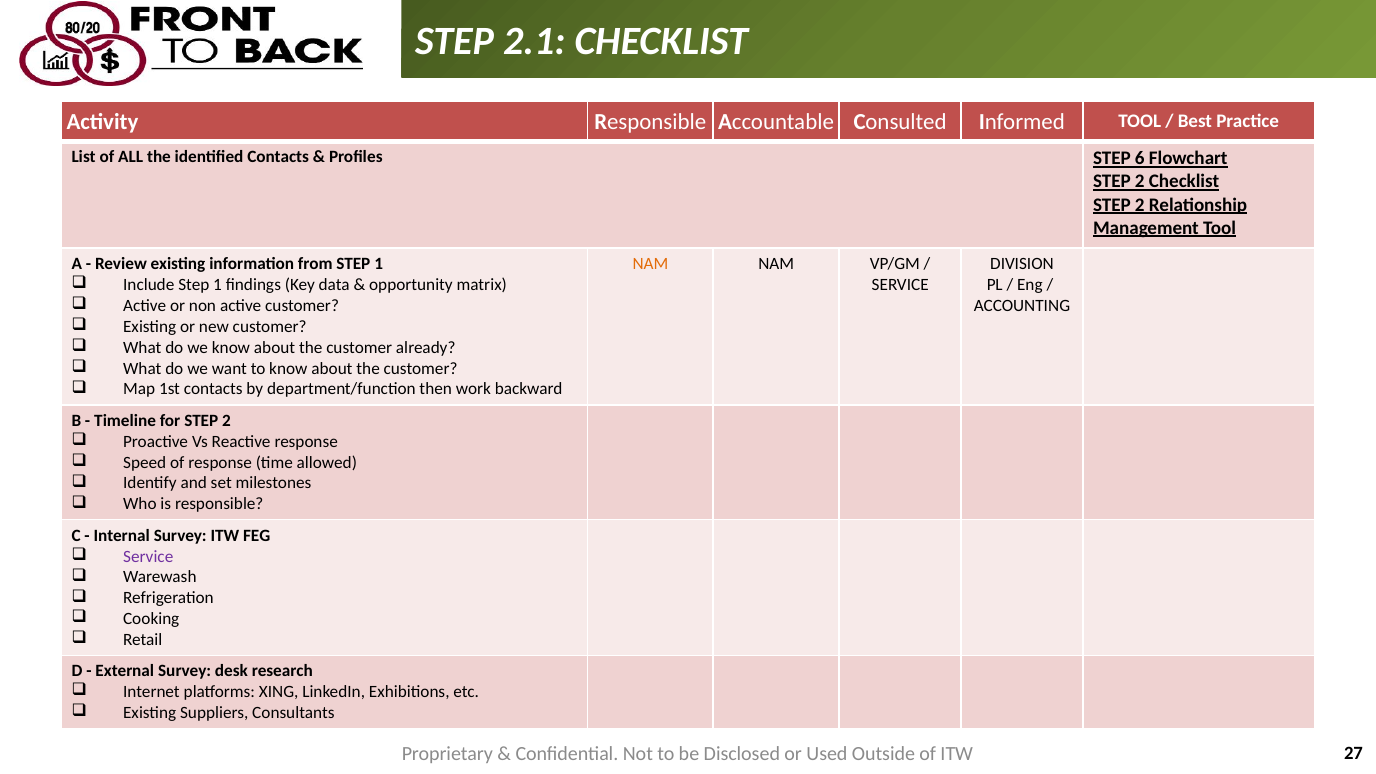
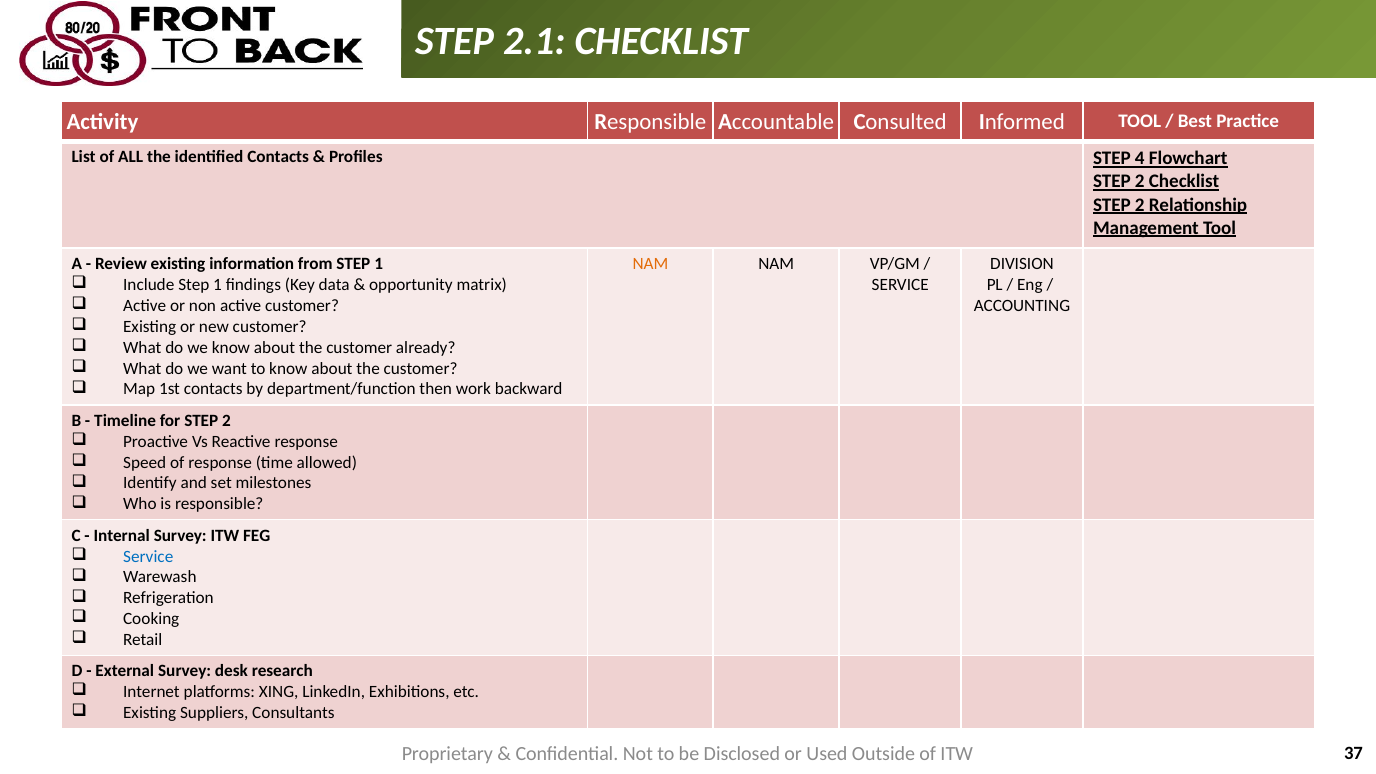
6: 6 -> 4 (1140, 158)
Service colour: purple -> blue (148, 556)
27: 27 -> 37 (1354, 753)
